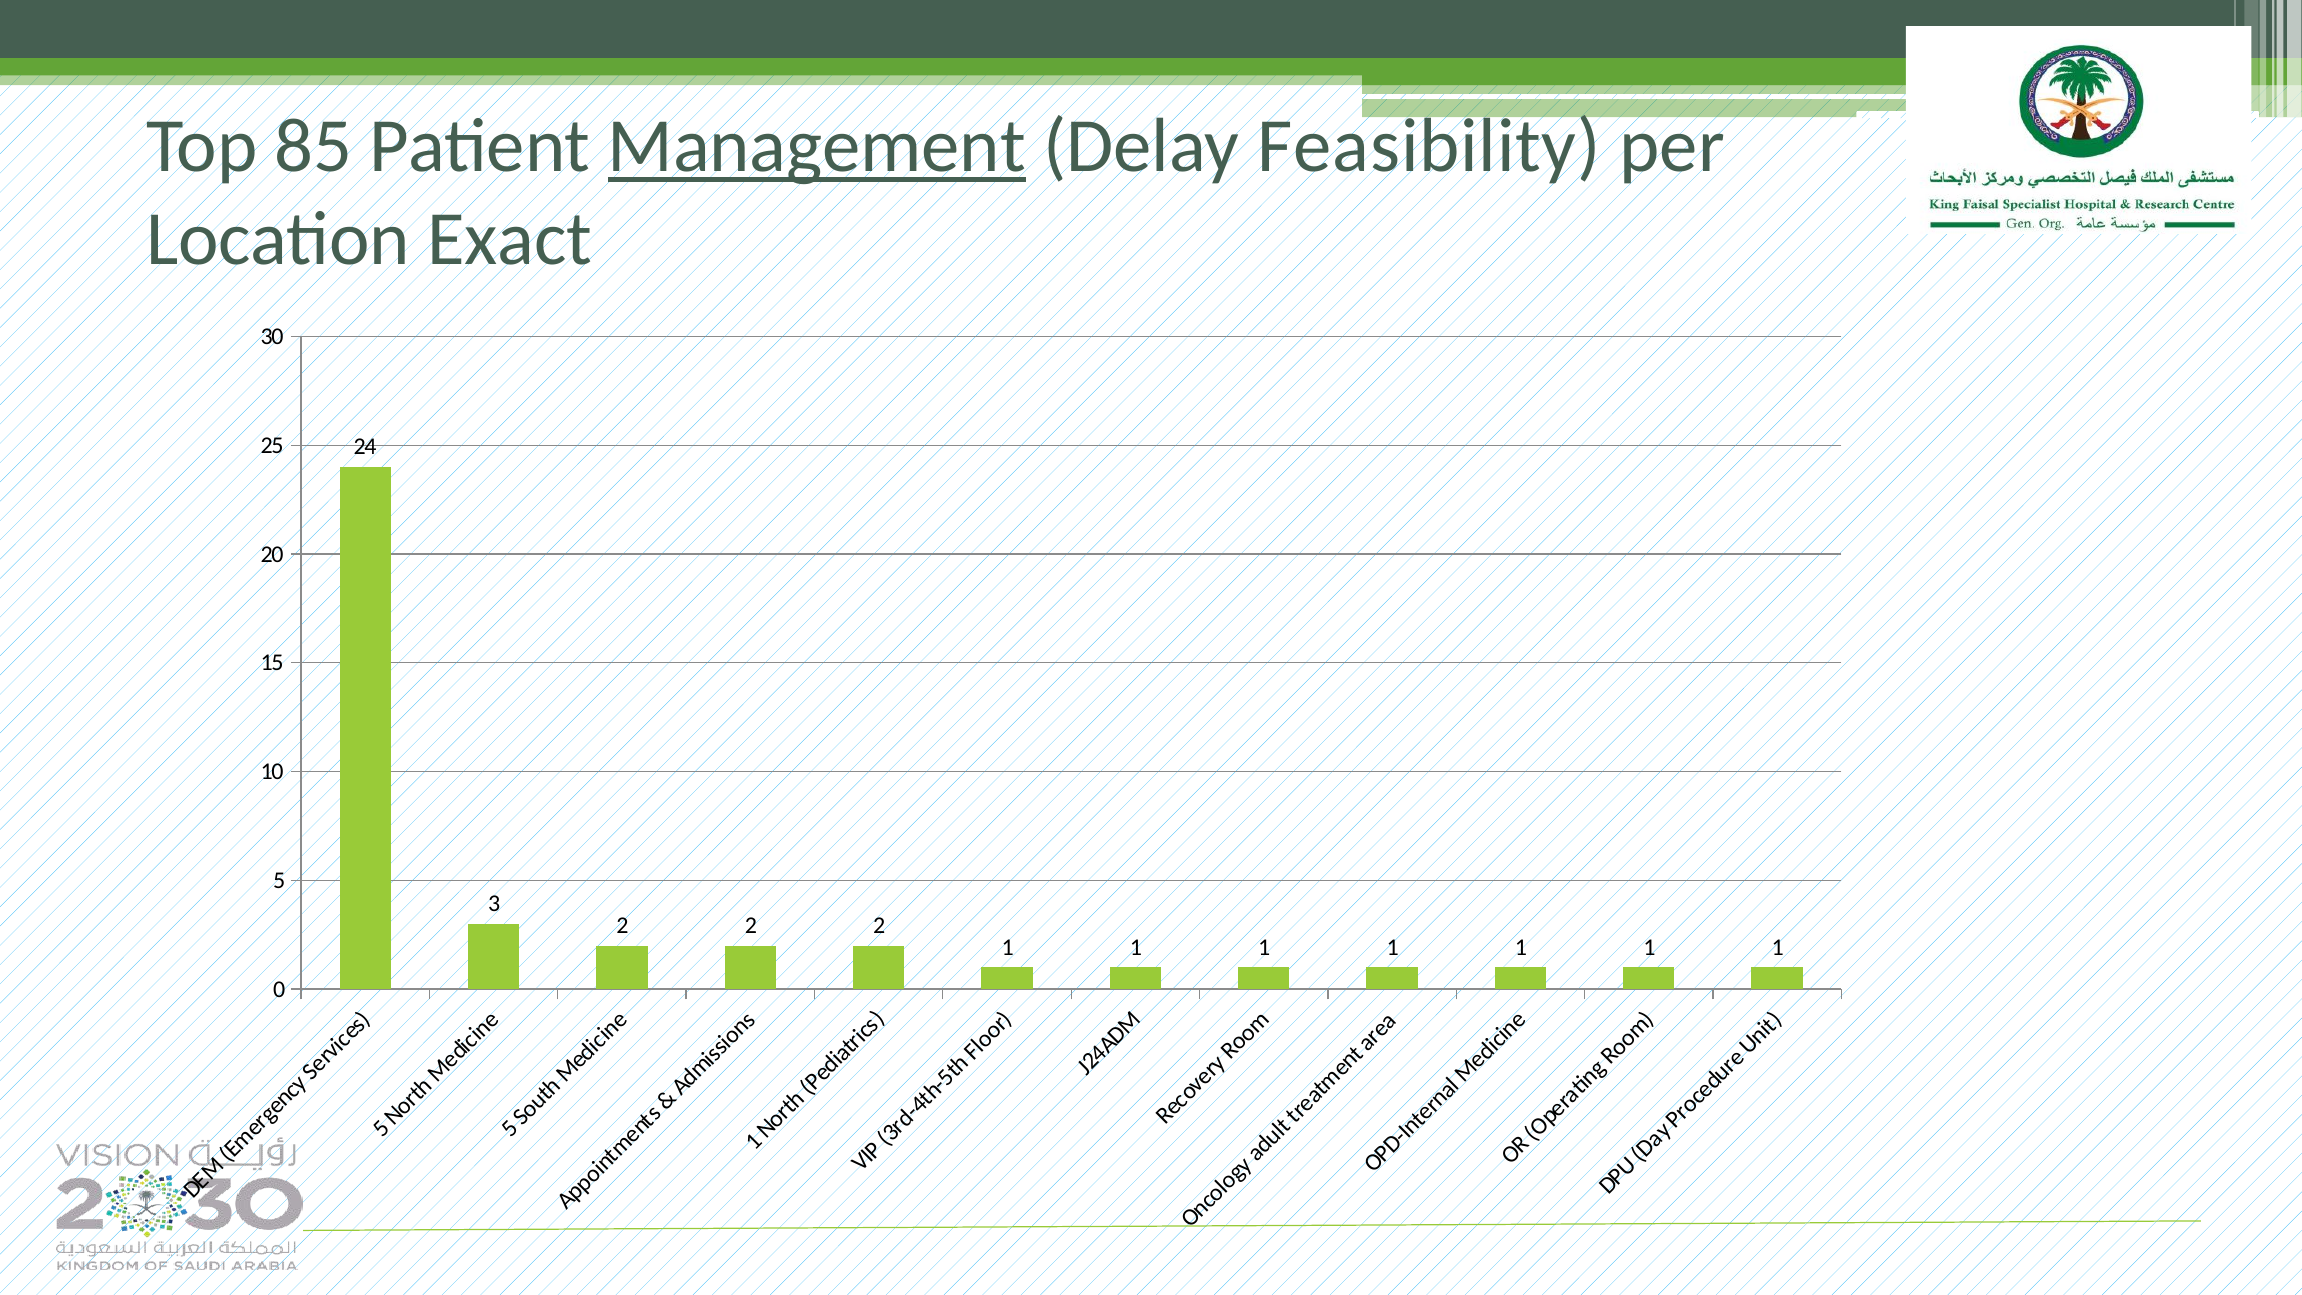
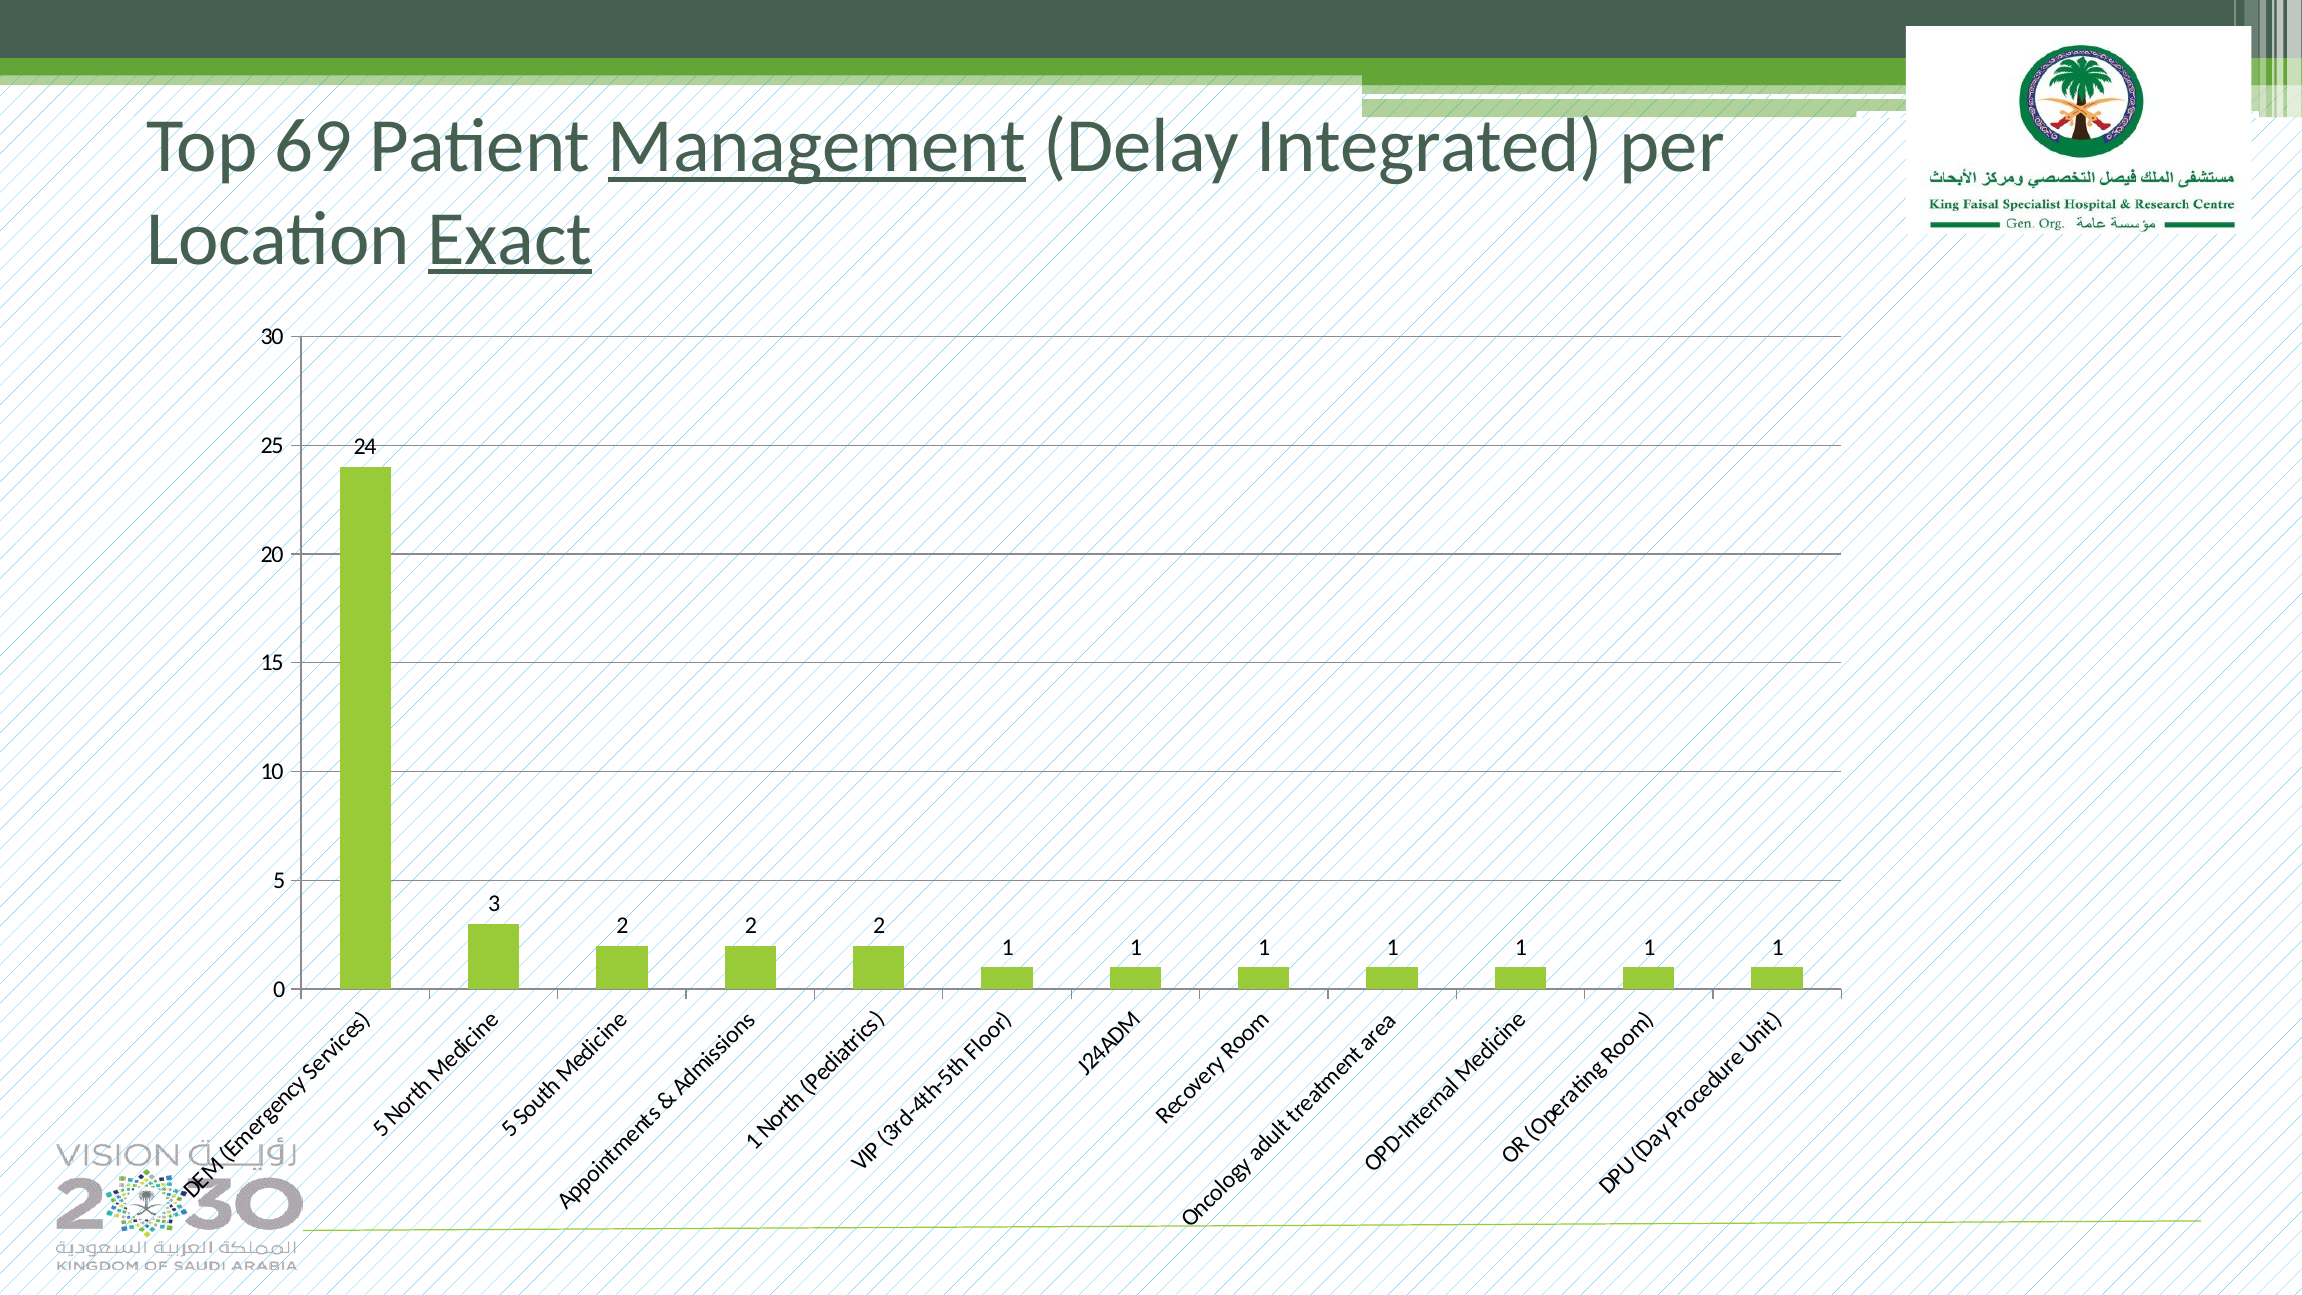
85: 85 -> 69 (313, 147)
Feasibility: Feasibility -> Integrated (1430, 147)
Exact underline: none -> present (510, 239)
